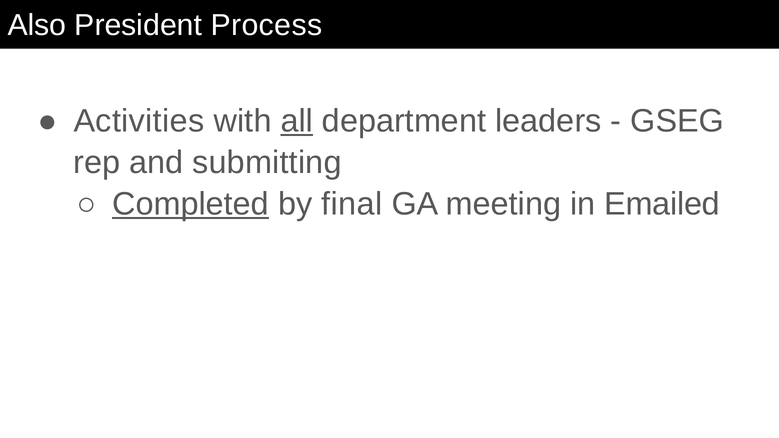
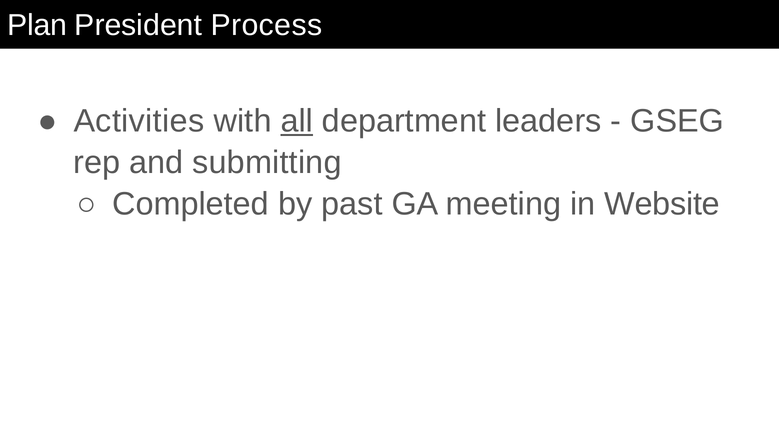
Also: Also -> Plan (37, 25)
Completed underline: present -> none (191, 204)
final: final -> past (352, 204)
Emailed: Emailed -> Website (662, 204)
